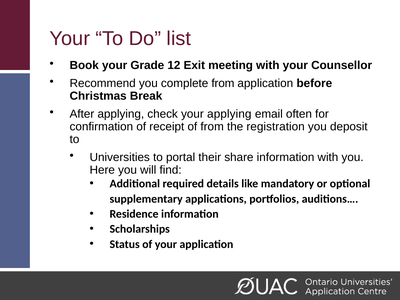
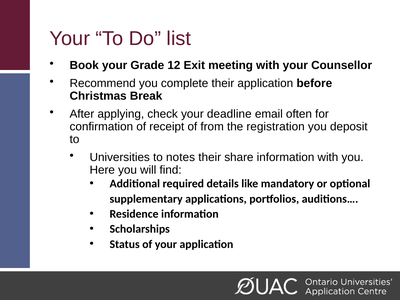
complete from: from -> their (223, 83)
your applying: applying -> deadline (229, 114)
portal: portal -> notes (181, 157)
